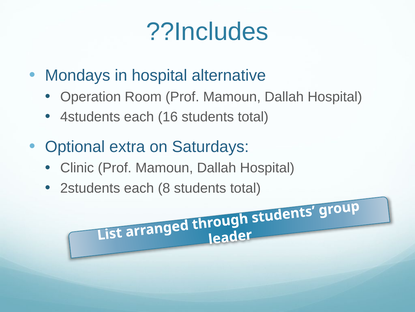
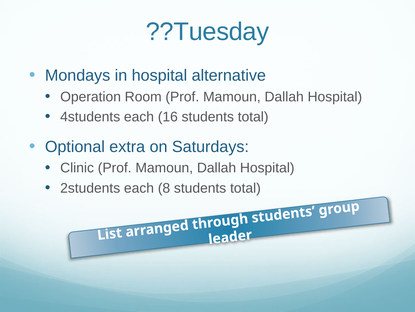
??Includes: ??Includes -> ??Tuesday (207, 32)
